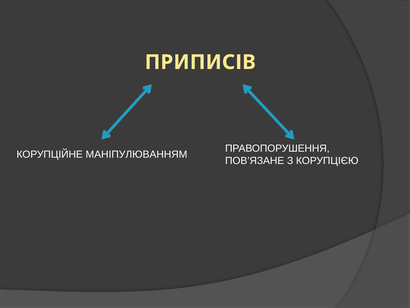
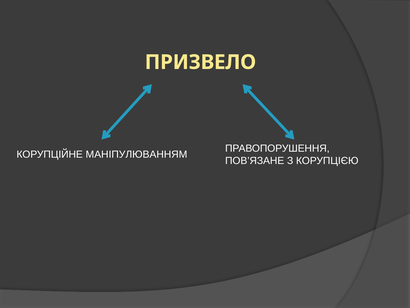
ПРИПИСІВ: ПРИПИСІВ -> ПРИЗВЕЛО (200, 62)
